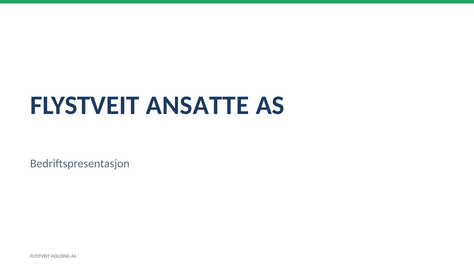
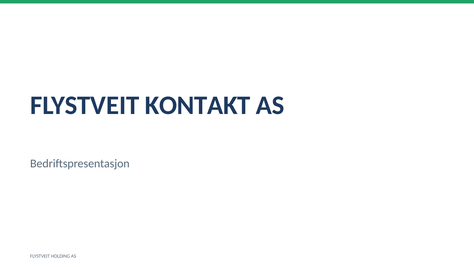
ANSATTE: ANSATTE -> KONTAKT (198, 105)
